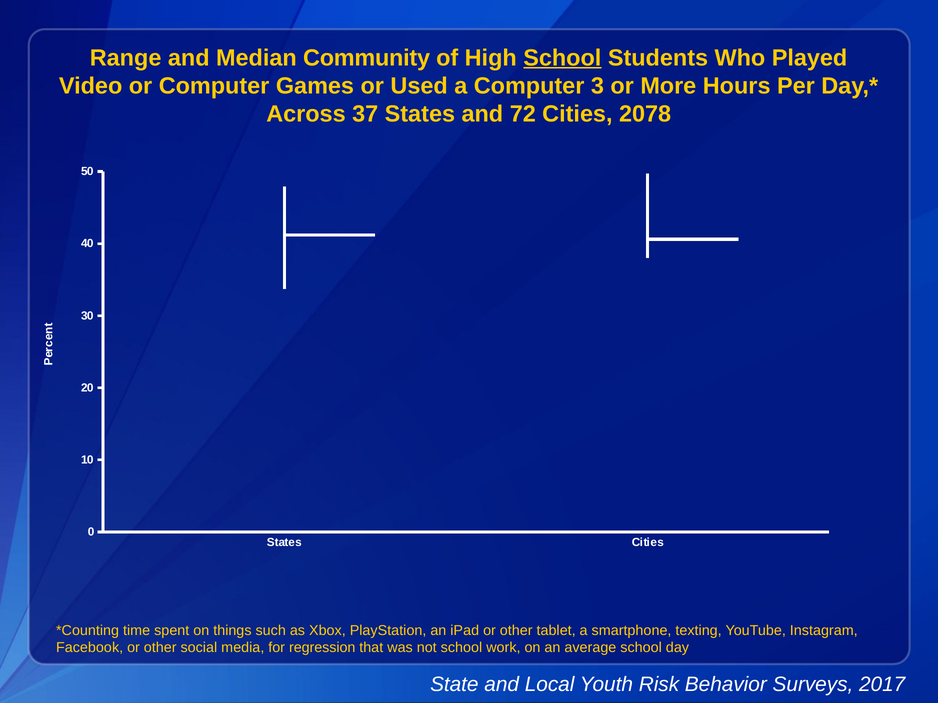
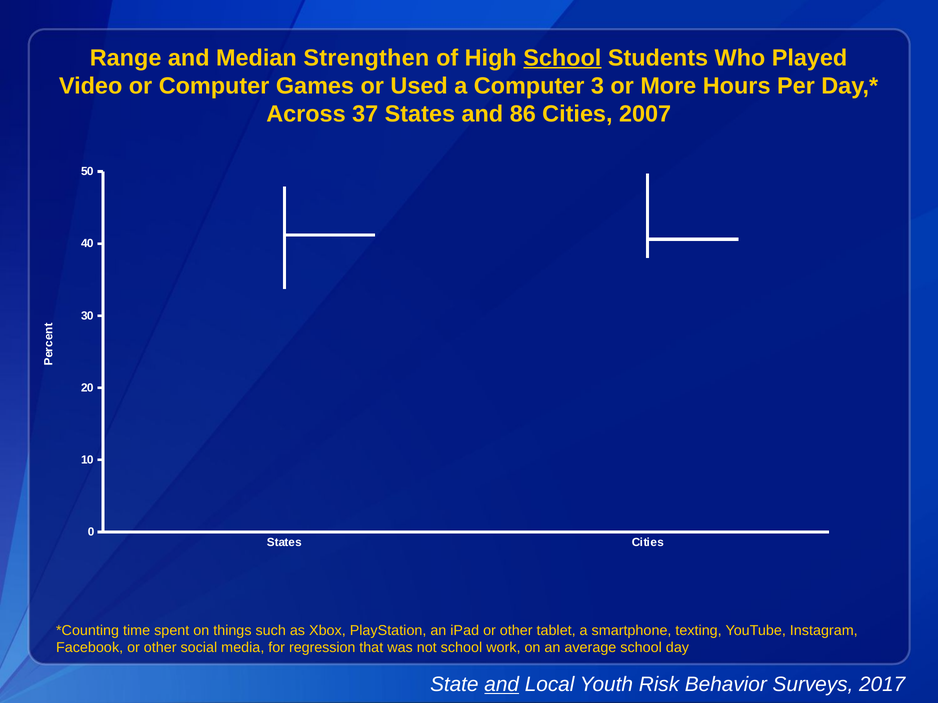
Community: Community -> Strengthen (366, 58)
72: 72 -> 86 (523, 114)
2078: 2078 -> 2007 (645, 114)
and underline: none -> present (502, 685)
